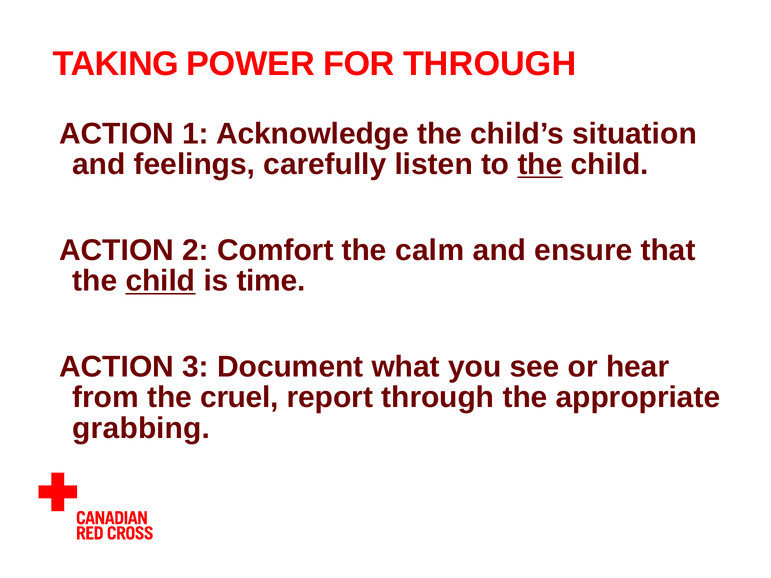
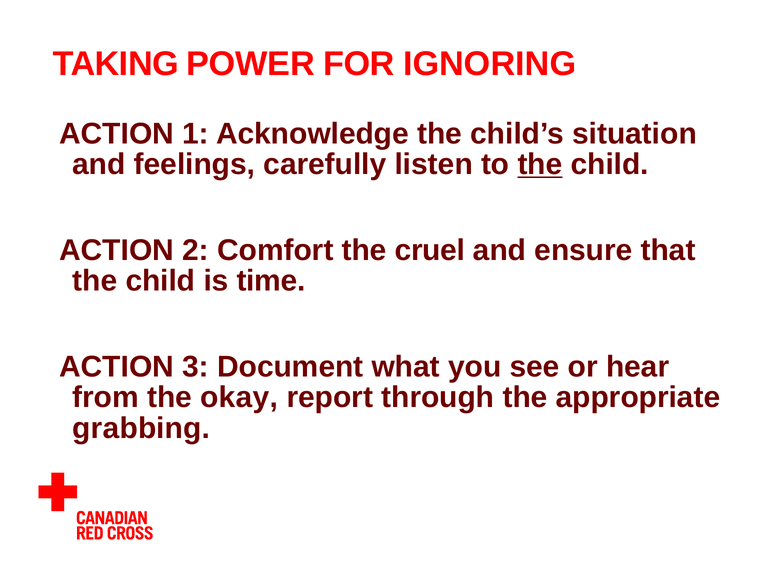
FOR THROUGH: THROUGH -> IGNORING (490, 64)
calm: calm -> cruel (430, 250)
child underline: present -> none (160, 281)
cruel: cruel -> okay (239, 398)
